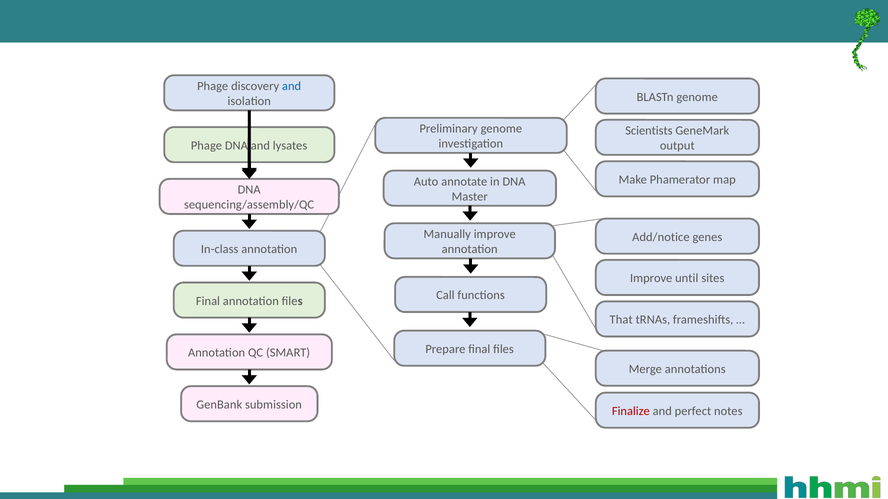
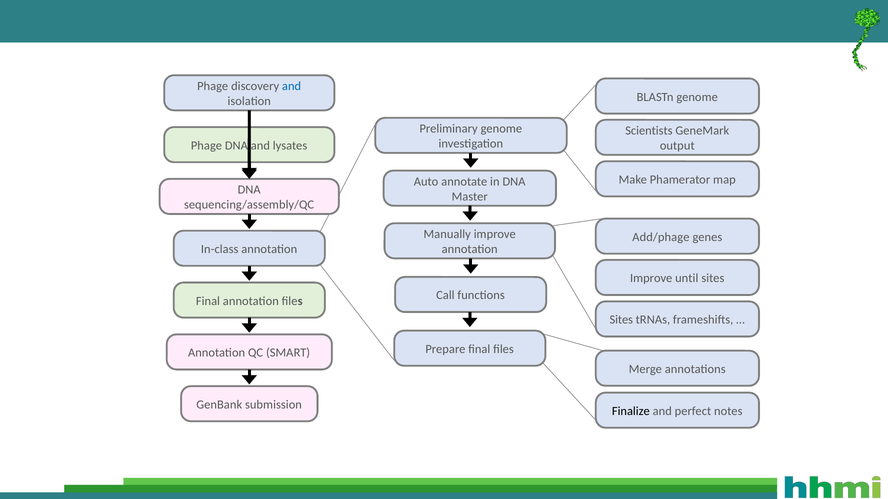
Add/notice: Add/notice -> Add/phage (661, 237)
That: That -> Sites (621, 320)
Finalize colour: red -> black (631, 411)
